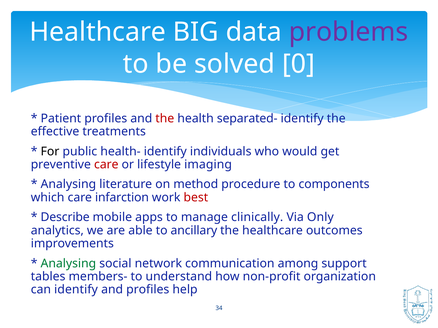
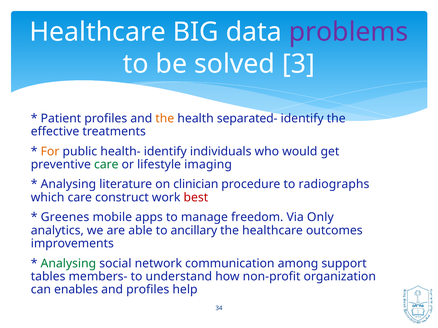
0: 0 -> 3 (299, 64)
the colour: red -> orange (165, 119)
For colour: black -> orange (50, 152)
care colour: red -> green (106, 165)
method: method -> clinician (196, 185)
components: components -> radiographs (334, 185)
infarction: infarction -> construct (122, 198)
Describe: Describe -> Greenes (65, 218)
clinically: clinically -> freedom (257, 218)
can identify: identify -> enables (76, 290)
